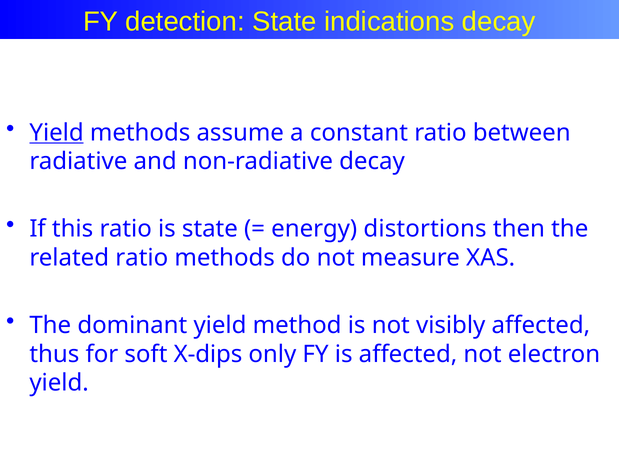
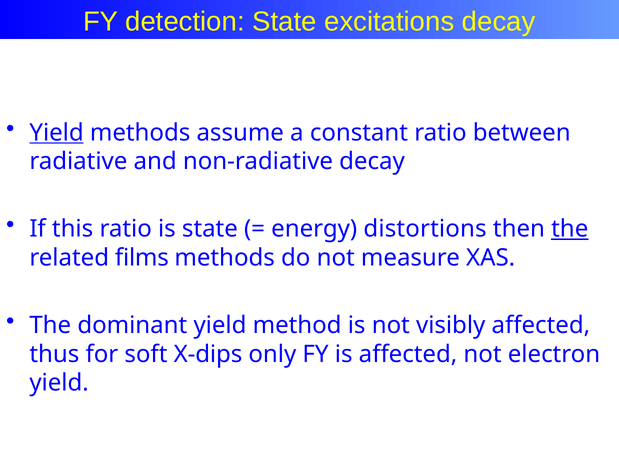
indications: indications -> excitations (389, 22)
the underline: none -> present (570, 229)
related ratio: ratio -> films (142, 258)
